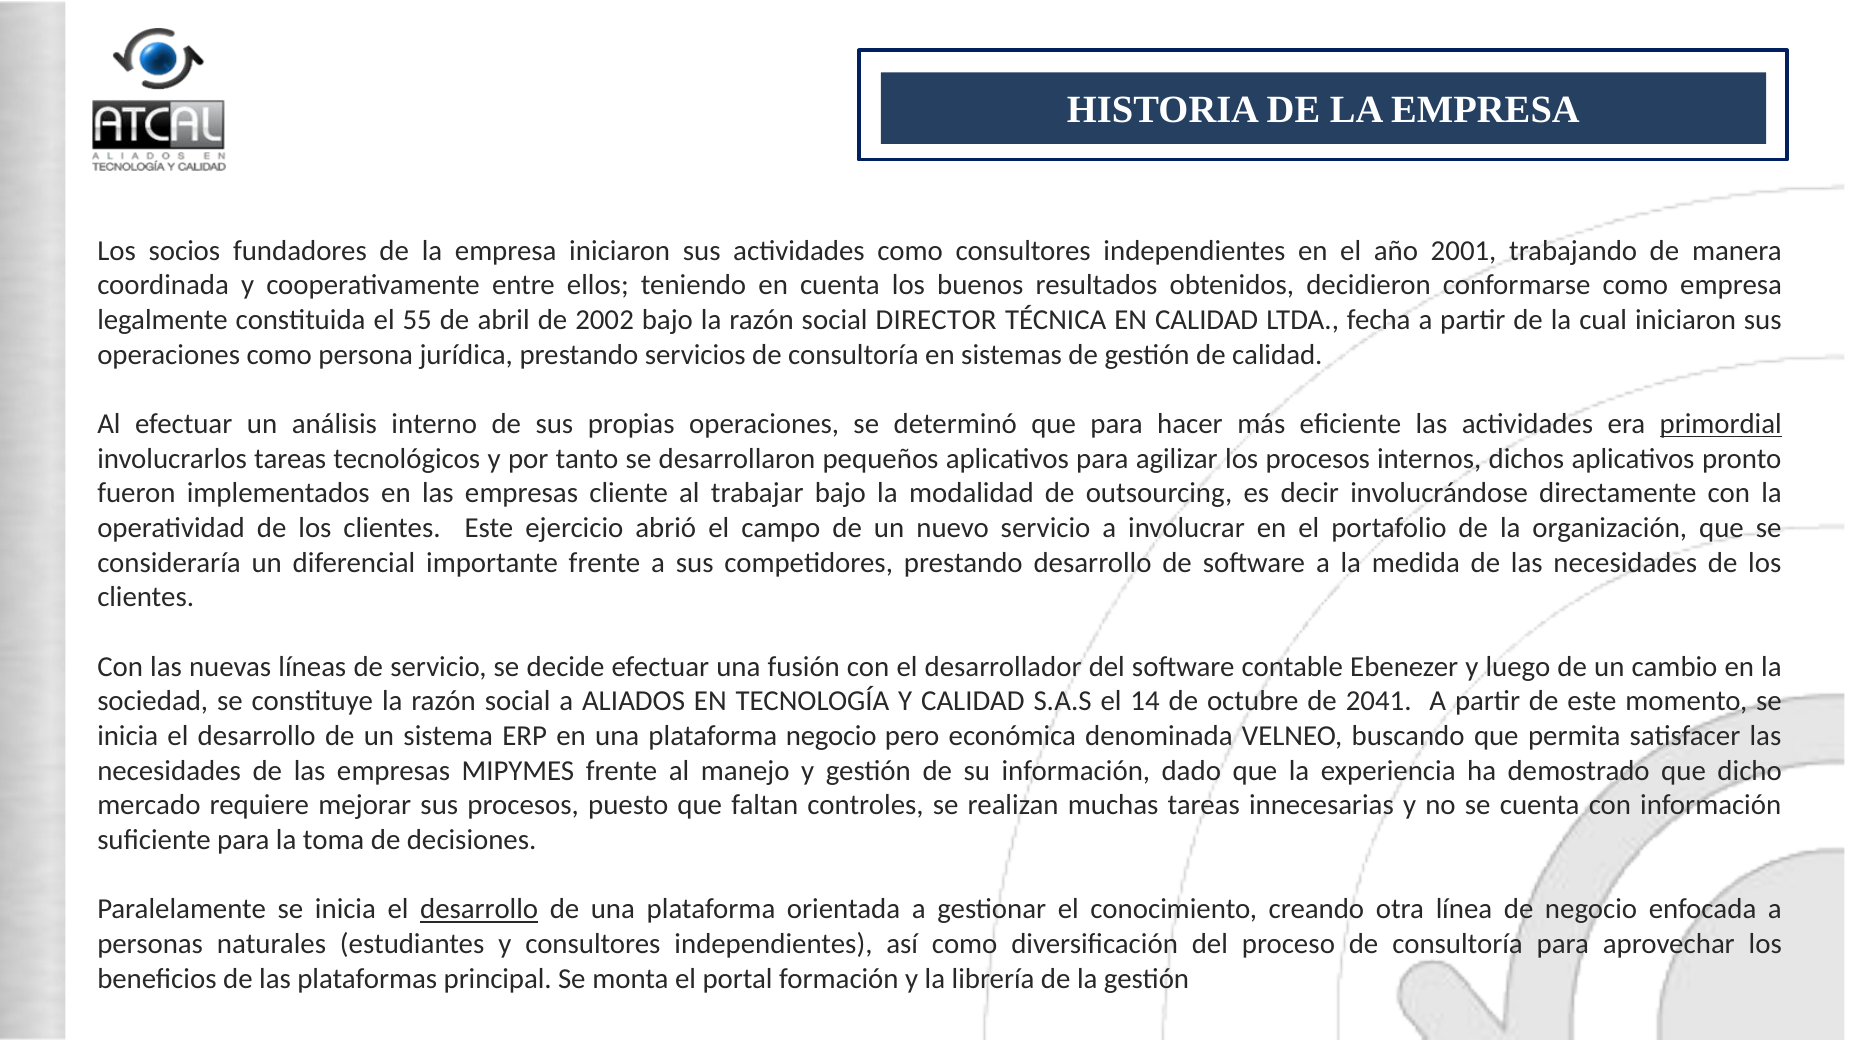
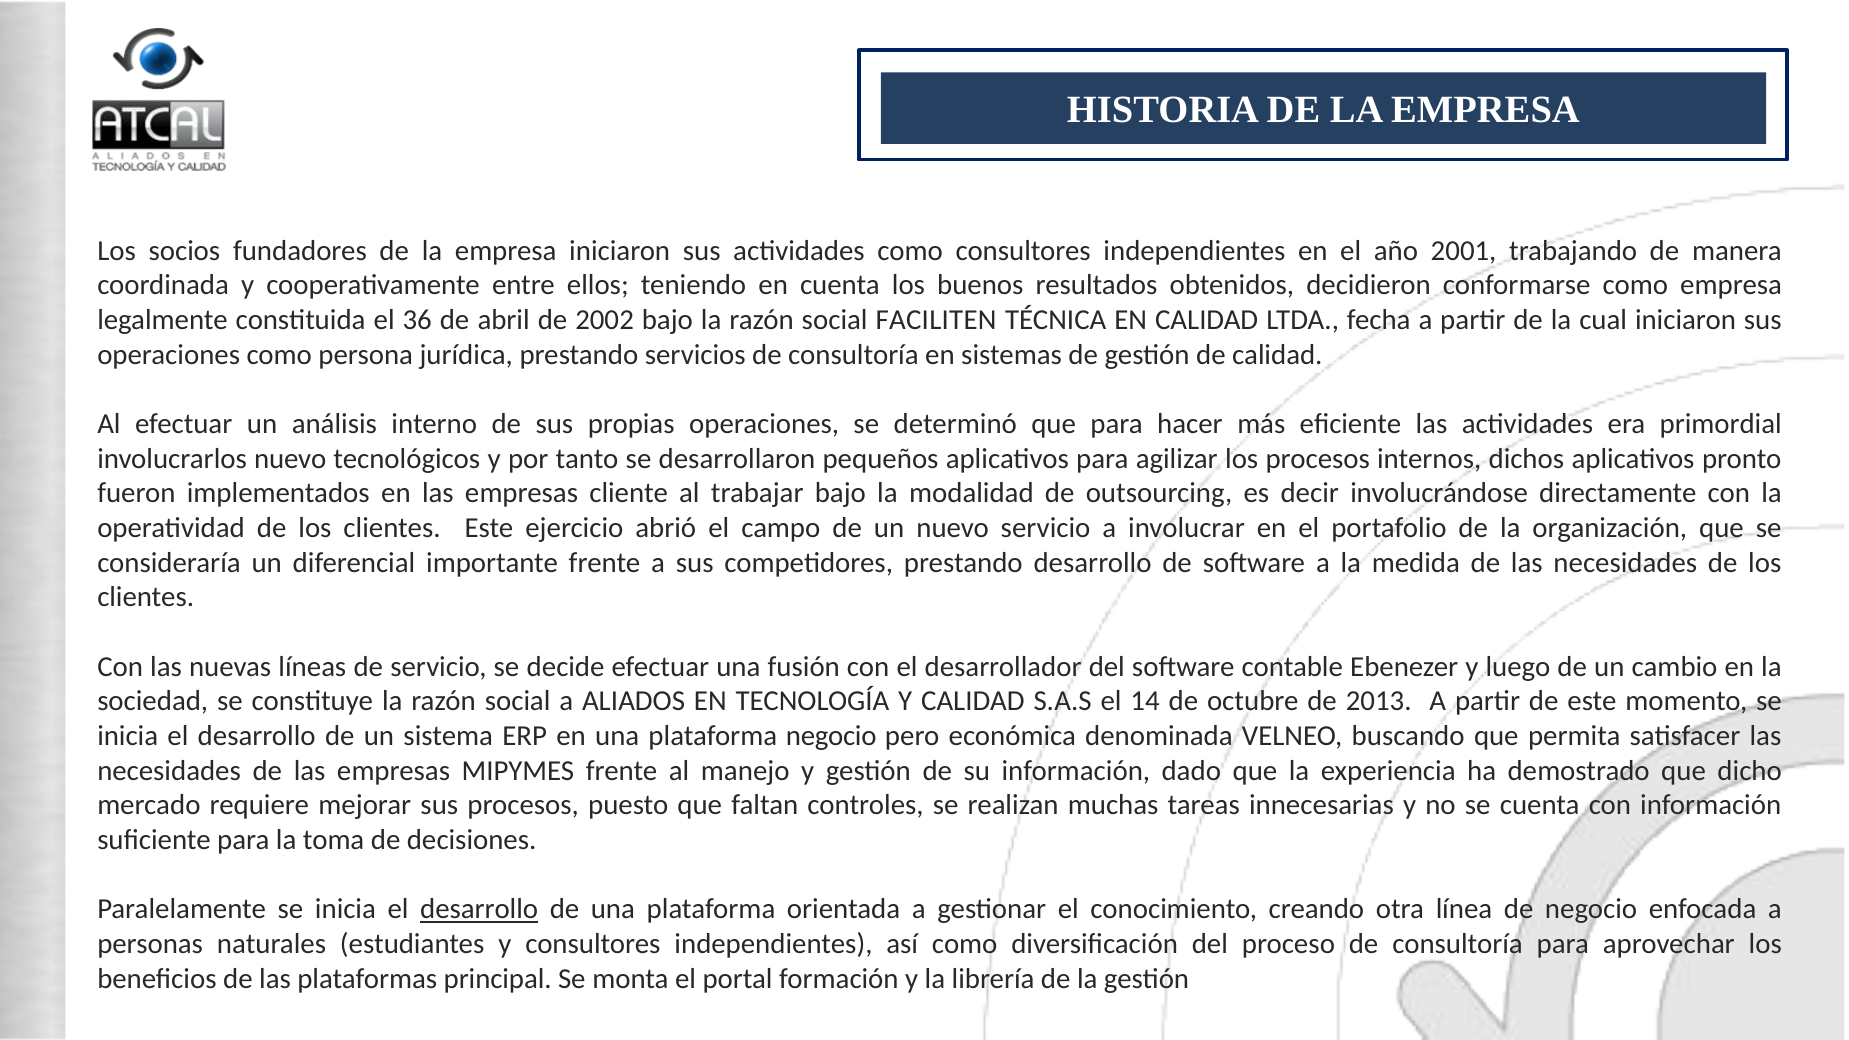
55: 55 -> 36 (417, 320)
DIRECTOR: DIRECTOR -> FACILITEN (936, 320)
primordial underline: present -> none (1721, 424)
involucrarlos tareas: tareas -> nuevo (290, 459)
2041: 2041 -> 2013 (1379, 701)
